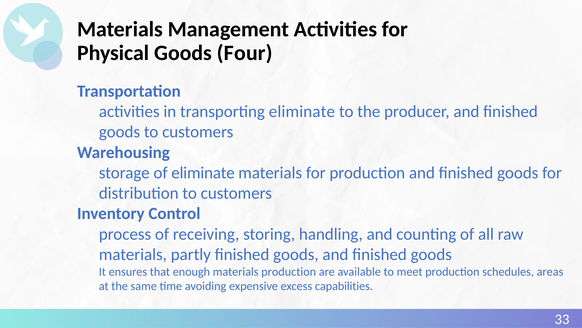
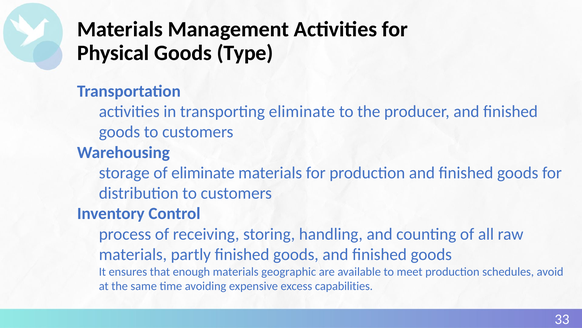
Four: Four -> Type (245, 53)
materials production: production -> geographic (289, 271)
areas: areas -> avoid (550, 271)
